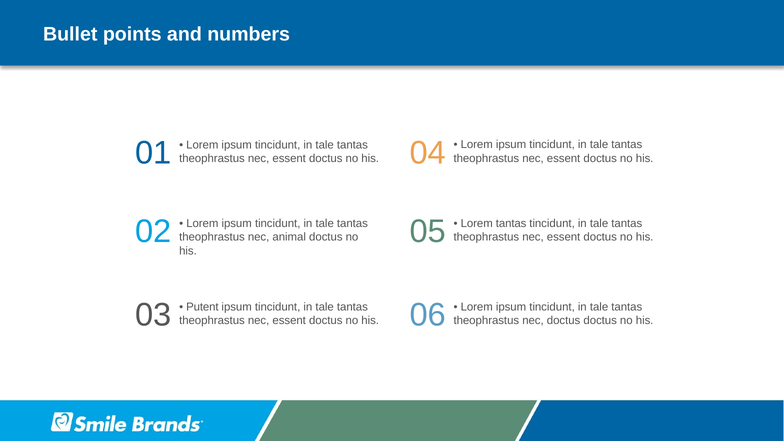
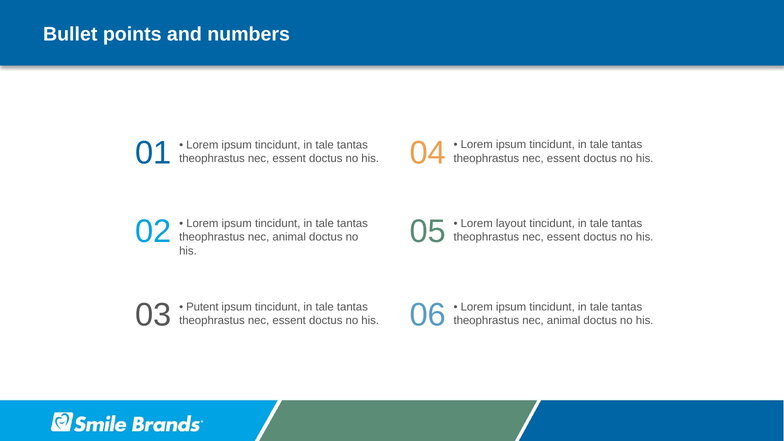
Lorem tantas: tantas -> layout (511, 223)
doctus: doctus -> animal (564, 321)
